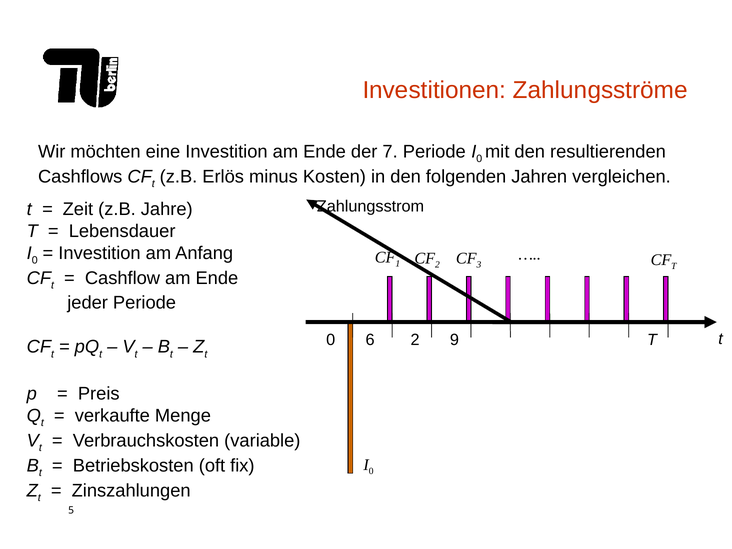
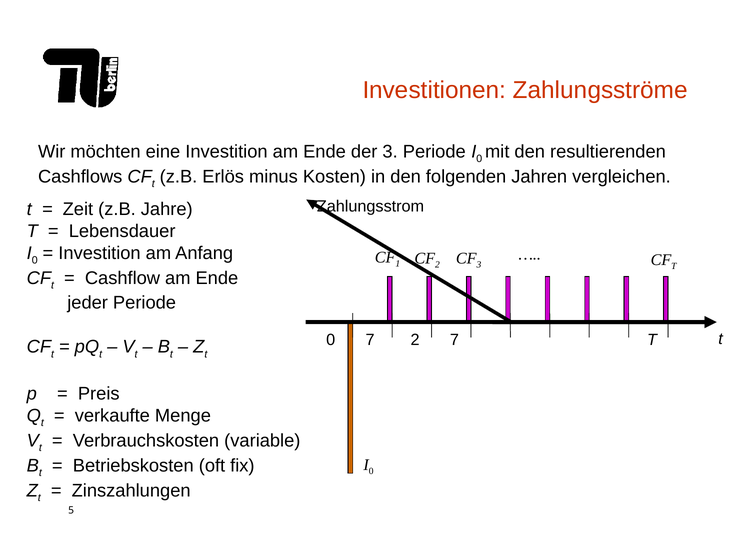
der 7: 7 -> 3 (390, 152)
0 6: 6 -> 7 (370, 340)
2 9: 9 -> 7 (454, 340)
